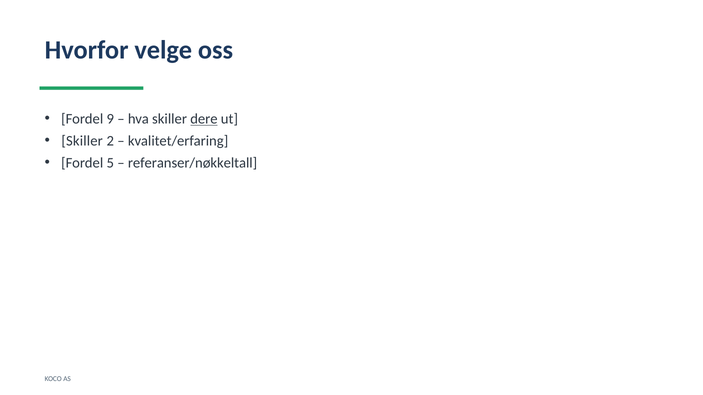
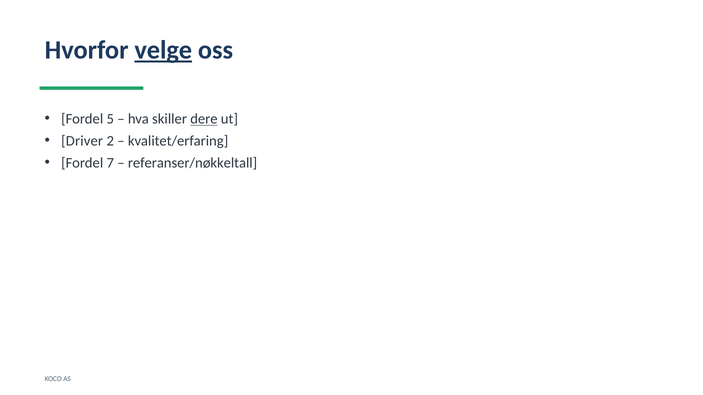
velge underline: none -> present (163, 50)
9: 9 -> 5 (110, 119)
Skiller: Skiller -> Driver (82, 141)
5: 5 -> 7 (110, 163)
